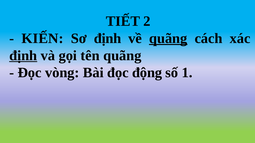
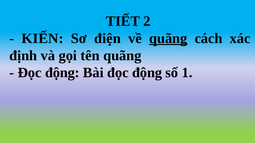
Sơ định: định -> điện (107, 38)
định underline: present -> none (23, 56)
vòng: vòng -> động (62, 73)
